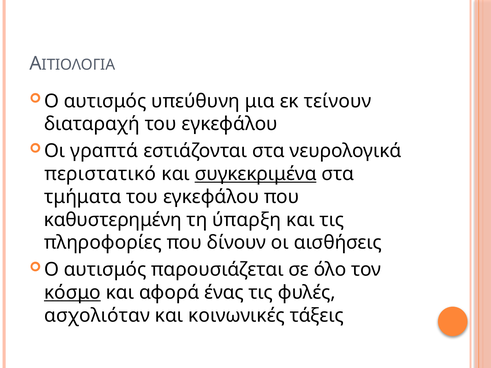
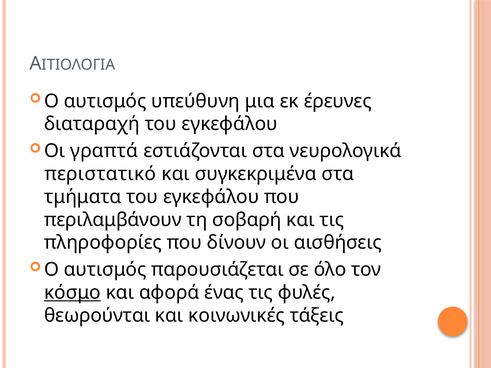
τείνουν: τείνουν -> έρευνες (338, 101)
συγκεκριμένα underline: present -> none (256, 174)
καθυστερημένη: καθυστερημένη -> περιλαμβάνουν (113, 220)
ύπαρξη: ύπαρξη -> σοβαρή (247, 220)
ασχολιόταν: ασχολιόταν -> θεωρούνται (97, 316)
